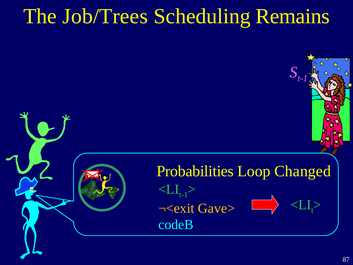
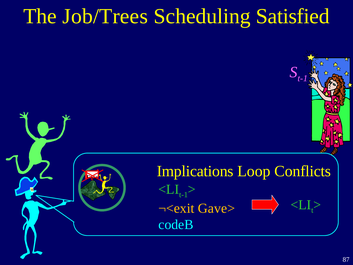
Remains: Remains -> Satisfied (293, 16)
Probabilities: Probabilities -> Implications (195, 171)
Changed: Changed -> Conflicts (303, 171)
